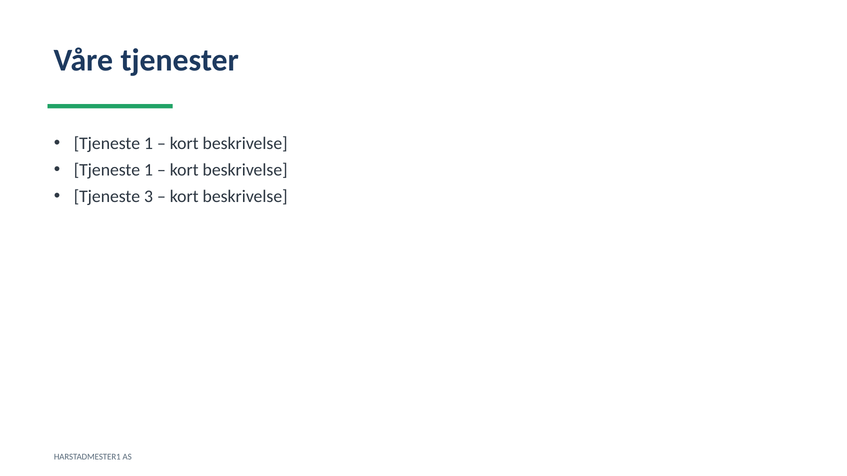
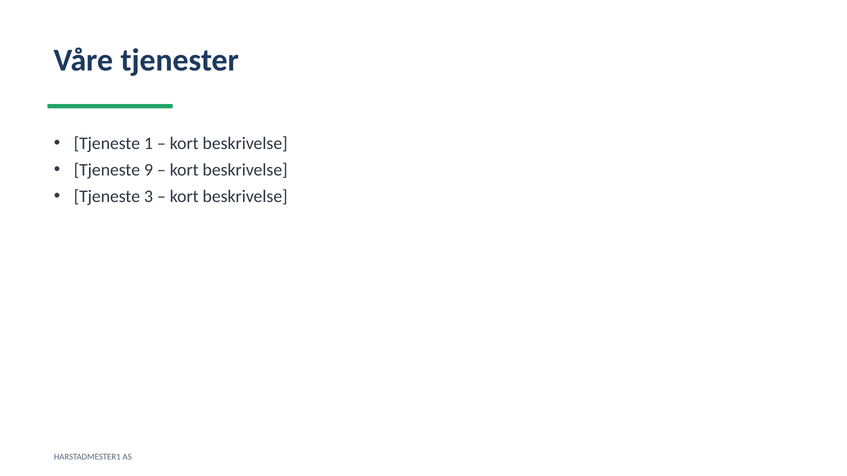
1: 1 -> 9 (148, 170)
